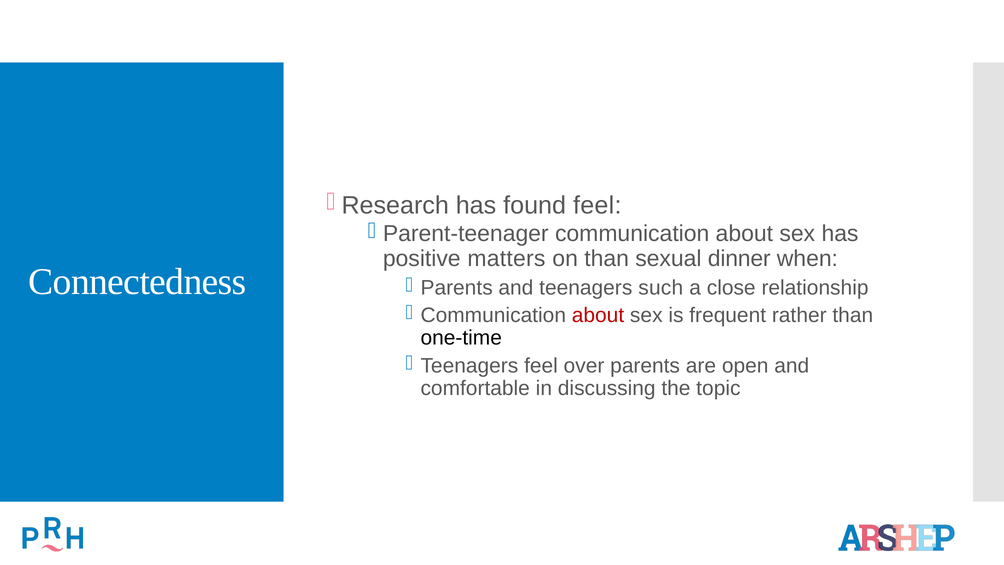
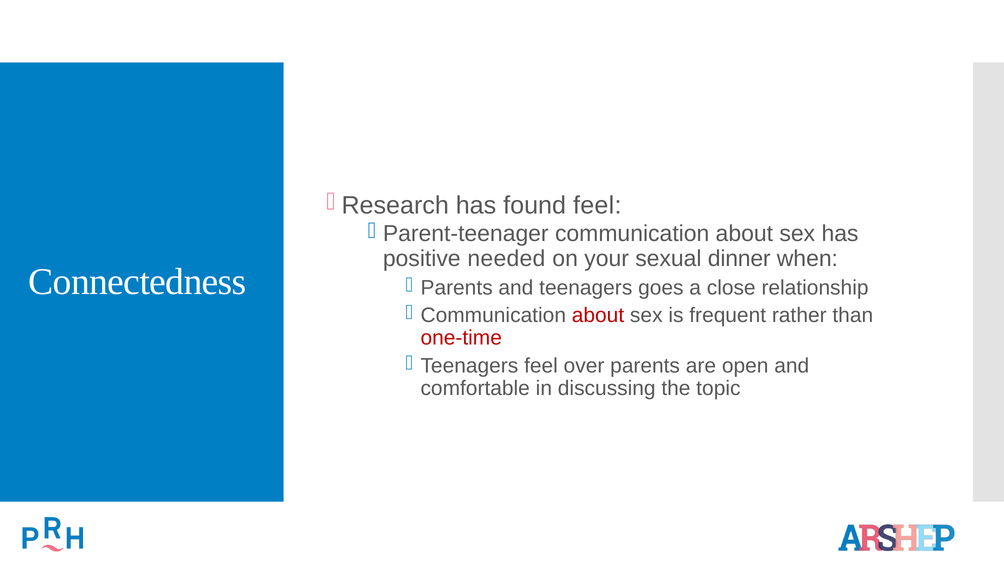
matters: matters -> needed (506, 259)
on than: than -> your (607, 259)
such: such -> goes (661, 288)
one-time colour: black -> red (461, 338)
